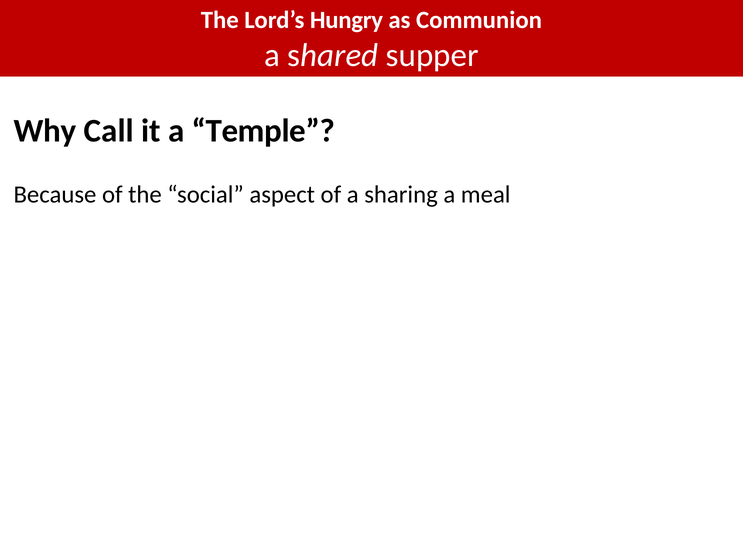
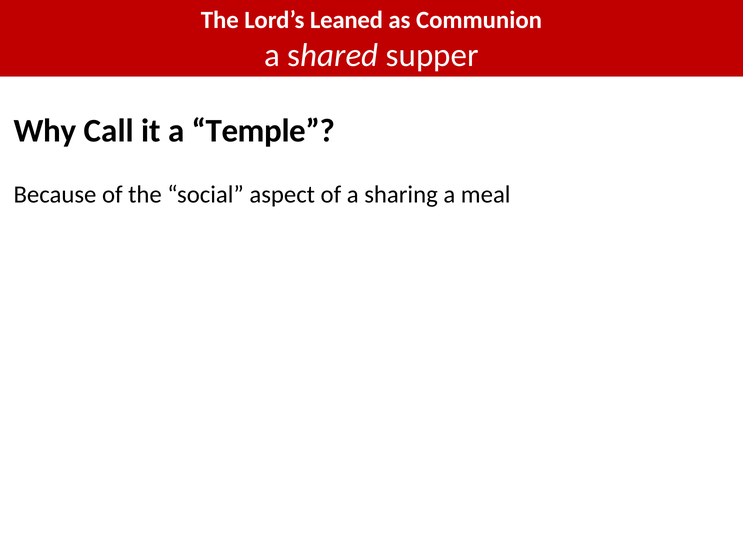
Hungry: Hungry -> Leaned (346, 20)
